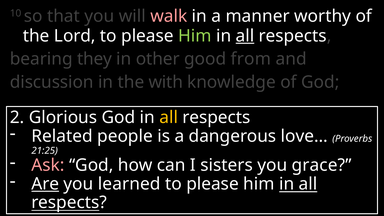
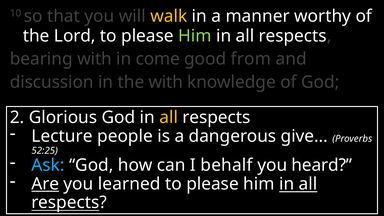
walk colour: pink -> yellow (169, 16)
all underline: present -> none (245, 36)
bearing they: they -> with (95, 59)
other: other -> come (158, 59)
Related: Related -> Lecture (62, 136)
love…: love… -> give… (304, 136)
21:25: 21:25 -> 52:25 (45, 151)
Ask colour: pink -> light blue (48, 165)
sisters: sisters -> behalf (227, 165)
grace: grace -> heard (322, 165)
